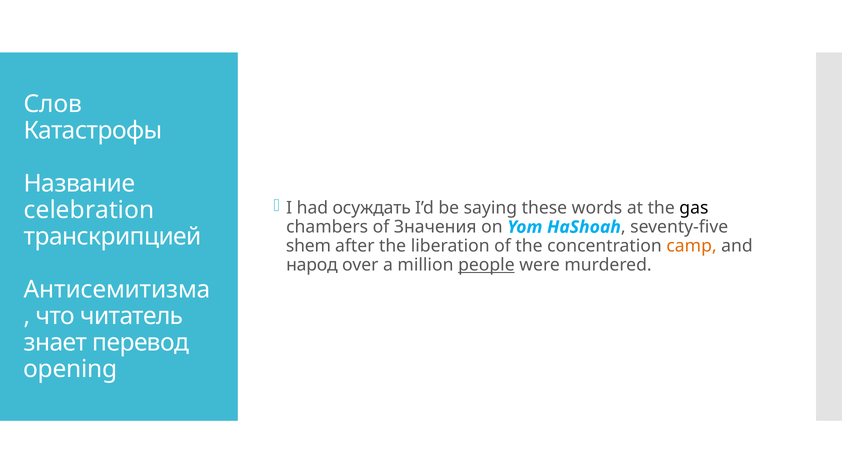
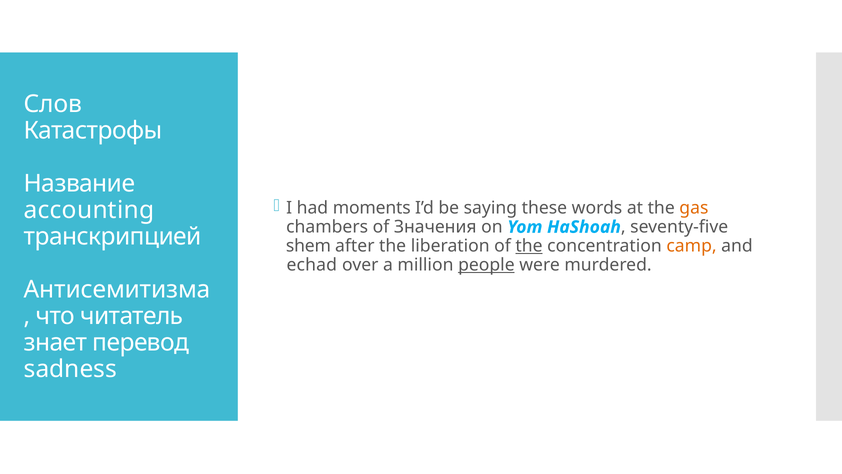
осуждать: осуждать -> moments (372, 208)
gas colour: black -> orange (694, 208)
celebration: celebration -> accounting (89, 210)
the underline: none -> present (529, 246)
народ: народ -> echad (312, 265)
opening: opening -> sadness (70, 369)
